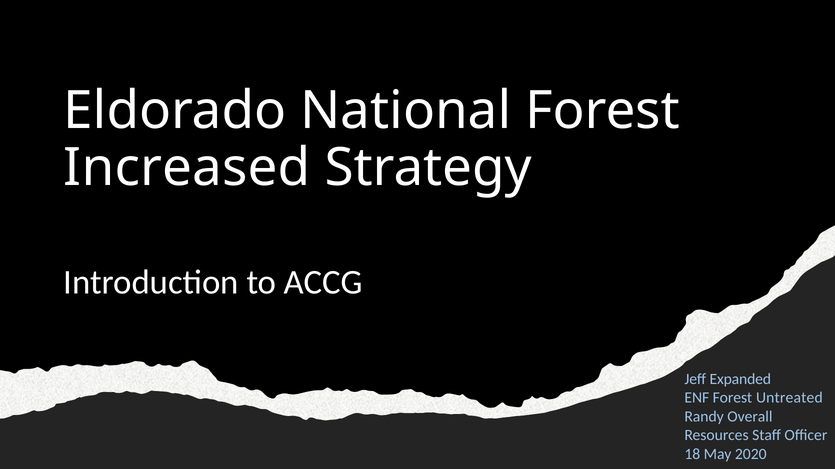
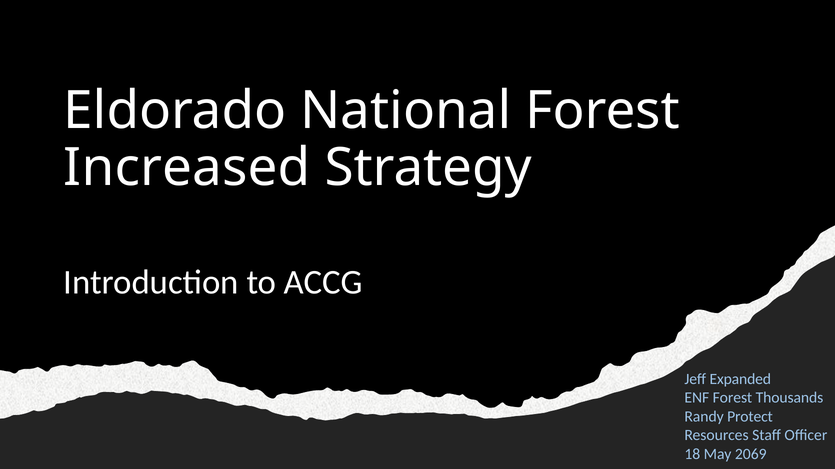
Untreated: Untreated -> Thousands (790, 398)
Overall: Overall -> Protect (750, 417)
2020: 2020 -> 2069 (751, 455)
